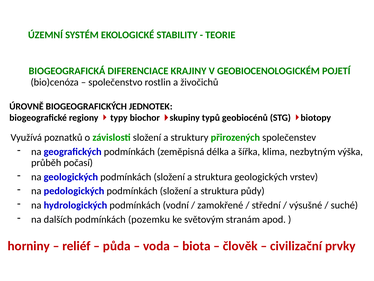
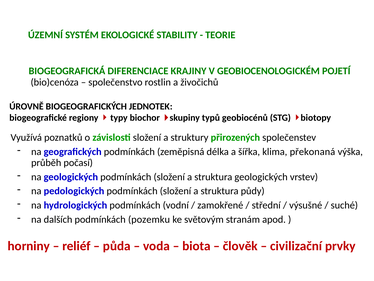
nezbytným: nezbytným -> překonaná (312, 151)
